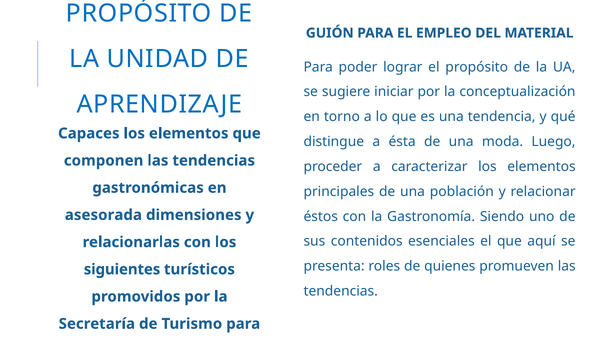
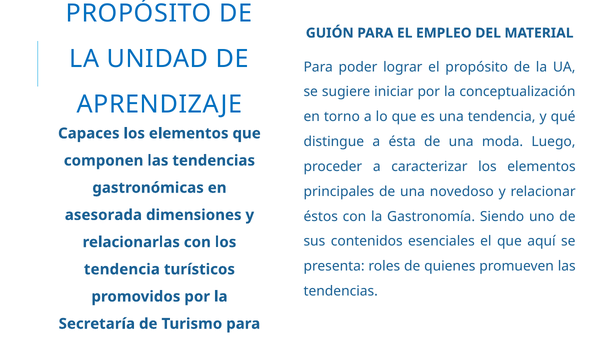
población: población -> novedoso (462, 191)
siguientes: siguientes -> tendencia (122, 269)
